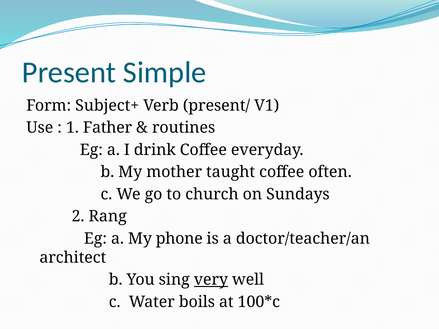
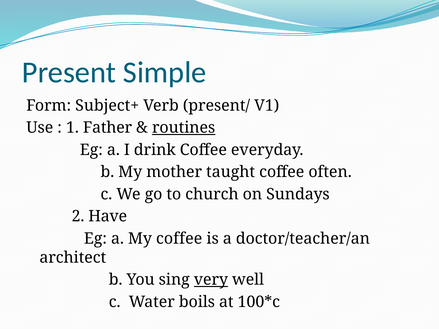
routines underline: none -> present (184, 128)
Rang: Rang -> Have (108, 217)
My phone: phone -> coffee (179, 239)
